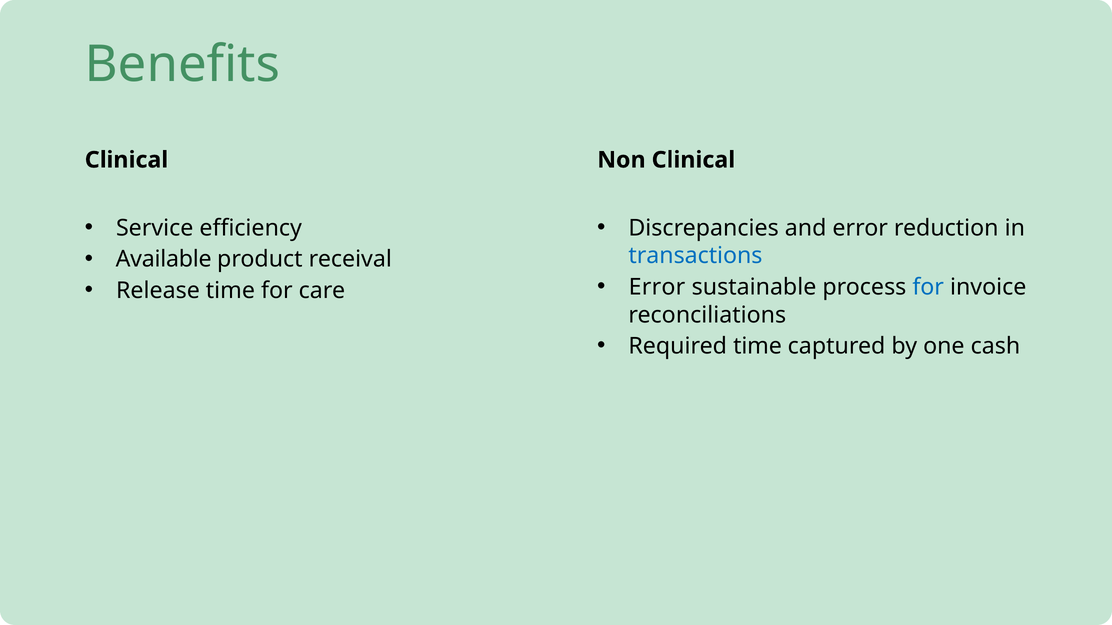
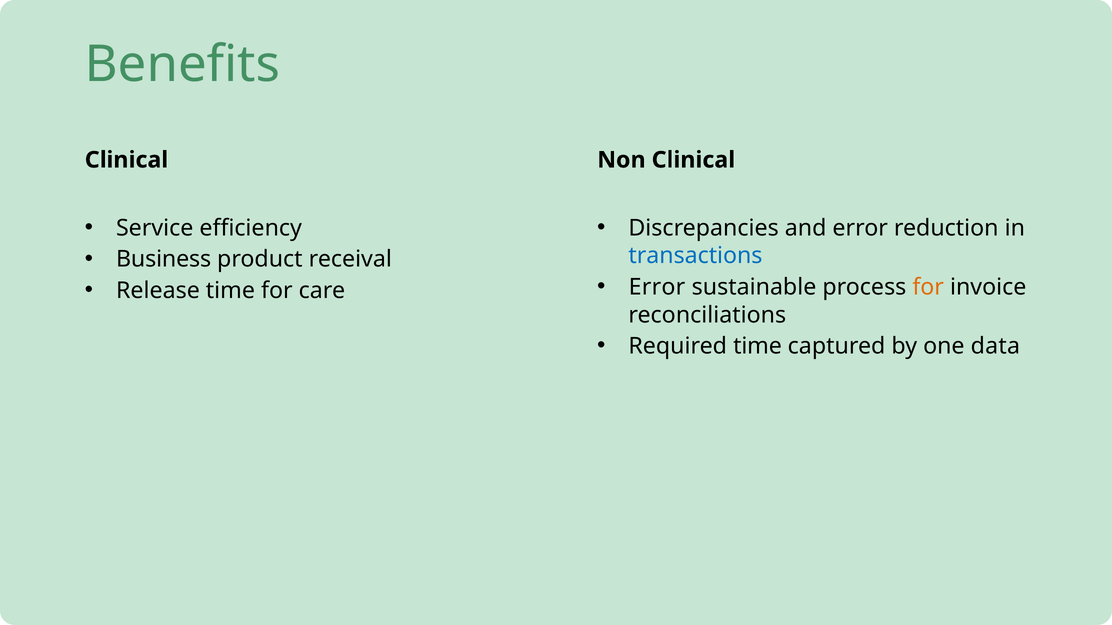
Available: Available -> Business (164, 259)
for colour: blue -> orange (928, 287)
cash: cash -> data (995, 346)
